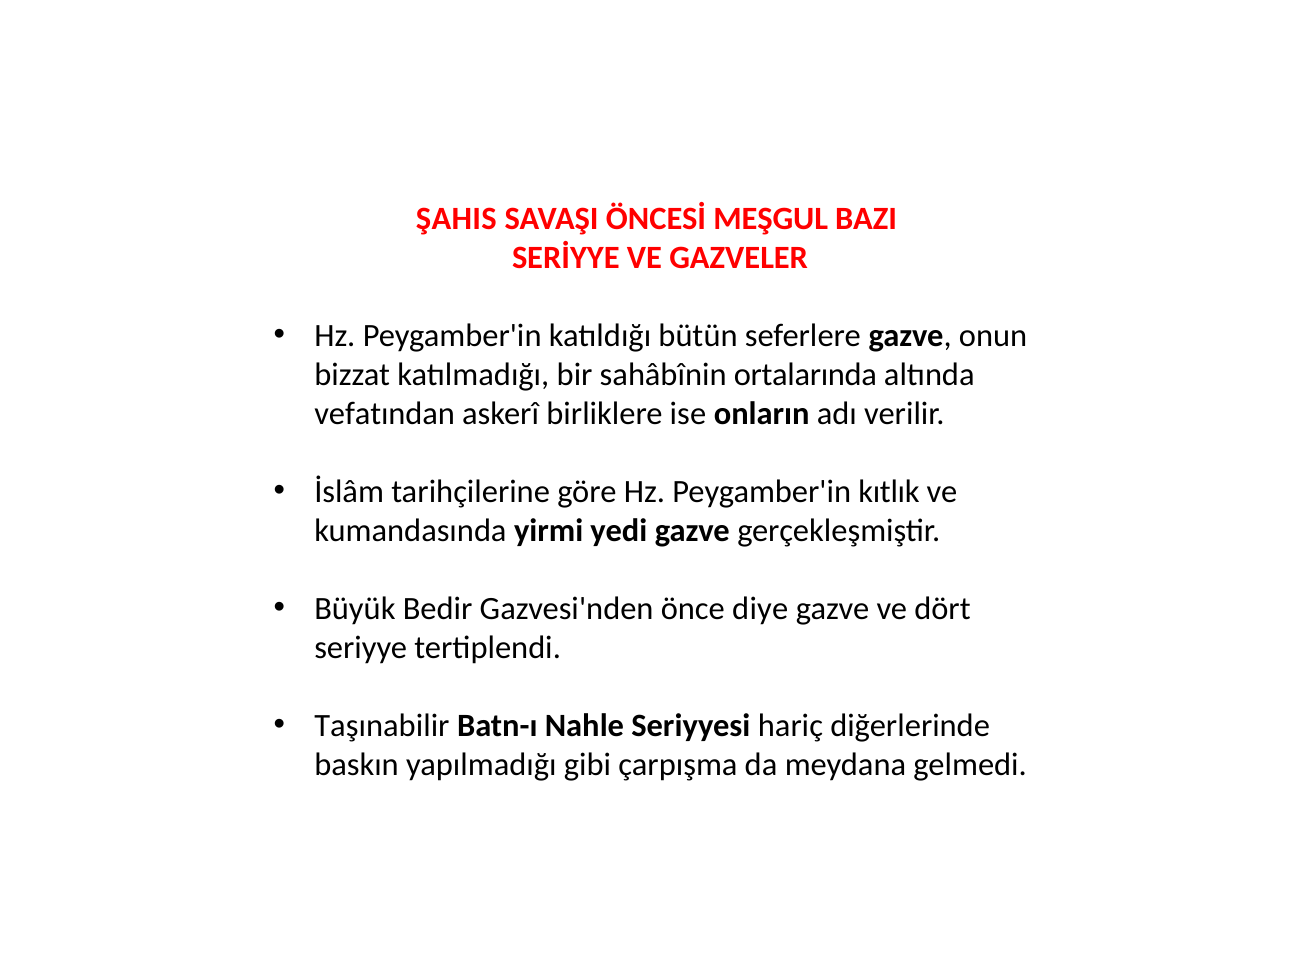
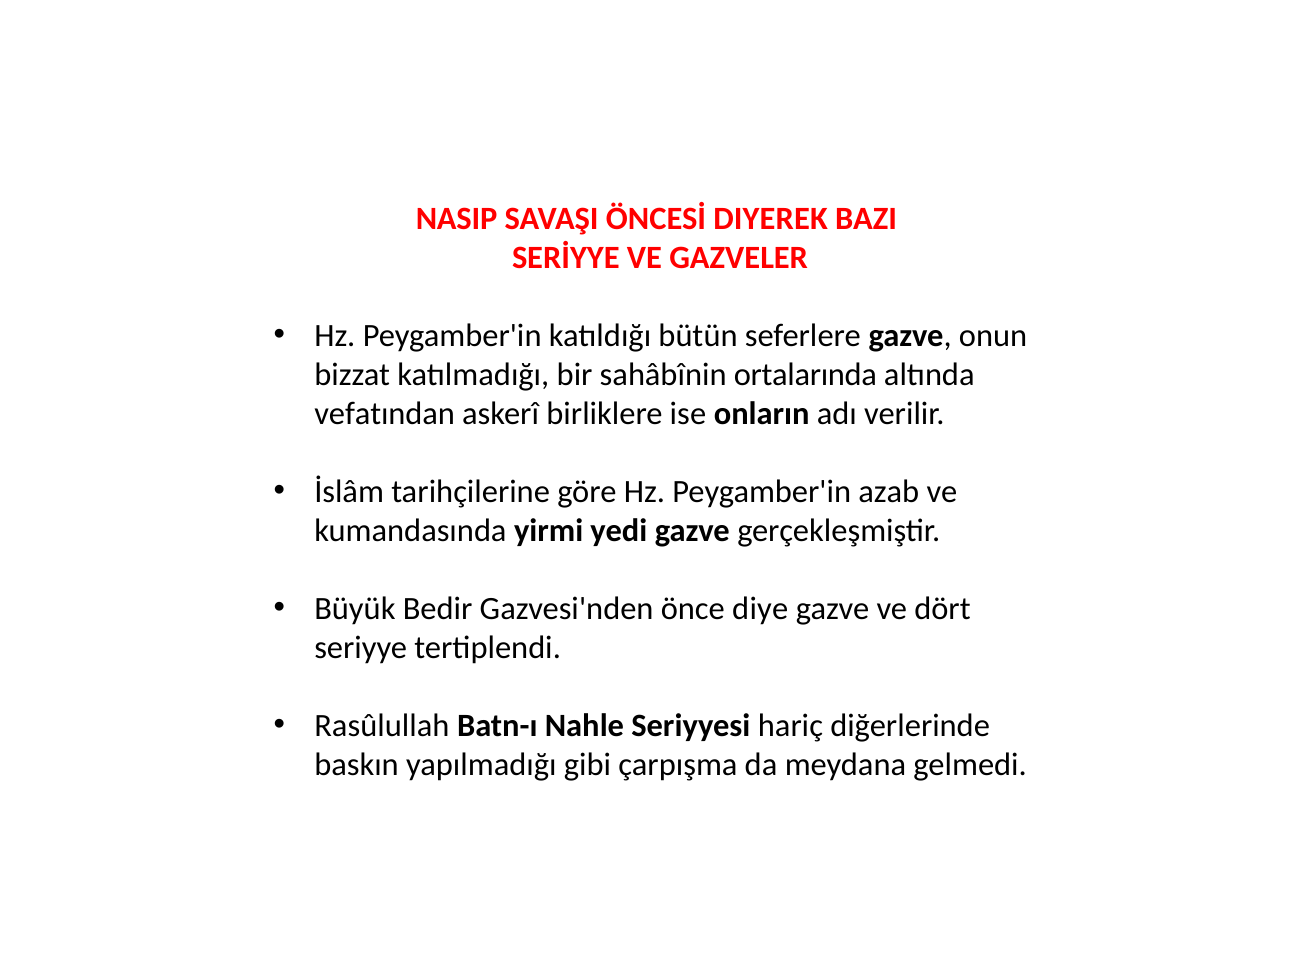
ŞAHIS: ŞAHIS -> NASIP (457, 219)
MEŞGUL: MEŞGUL -> DIYEREK (771, 219)
kıtlık: kıtlık -> azab (889, 492)
Taşınabilir: Taşınabilir -> Rasûlullah (382, 726)
